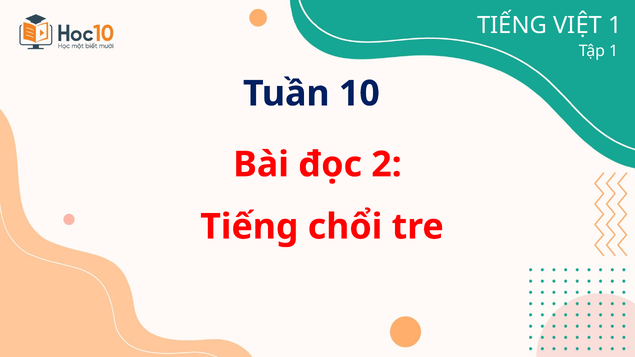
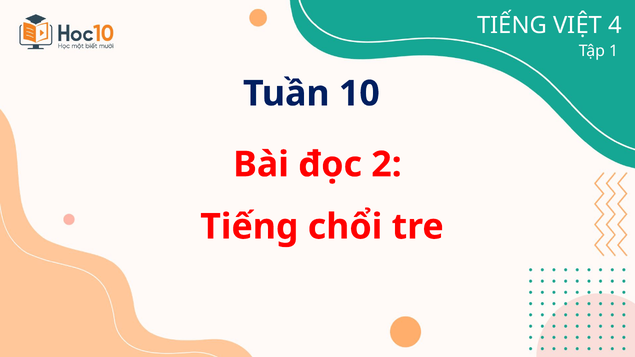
VIỆT 1: 1 -> 4 (615, 26)
